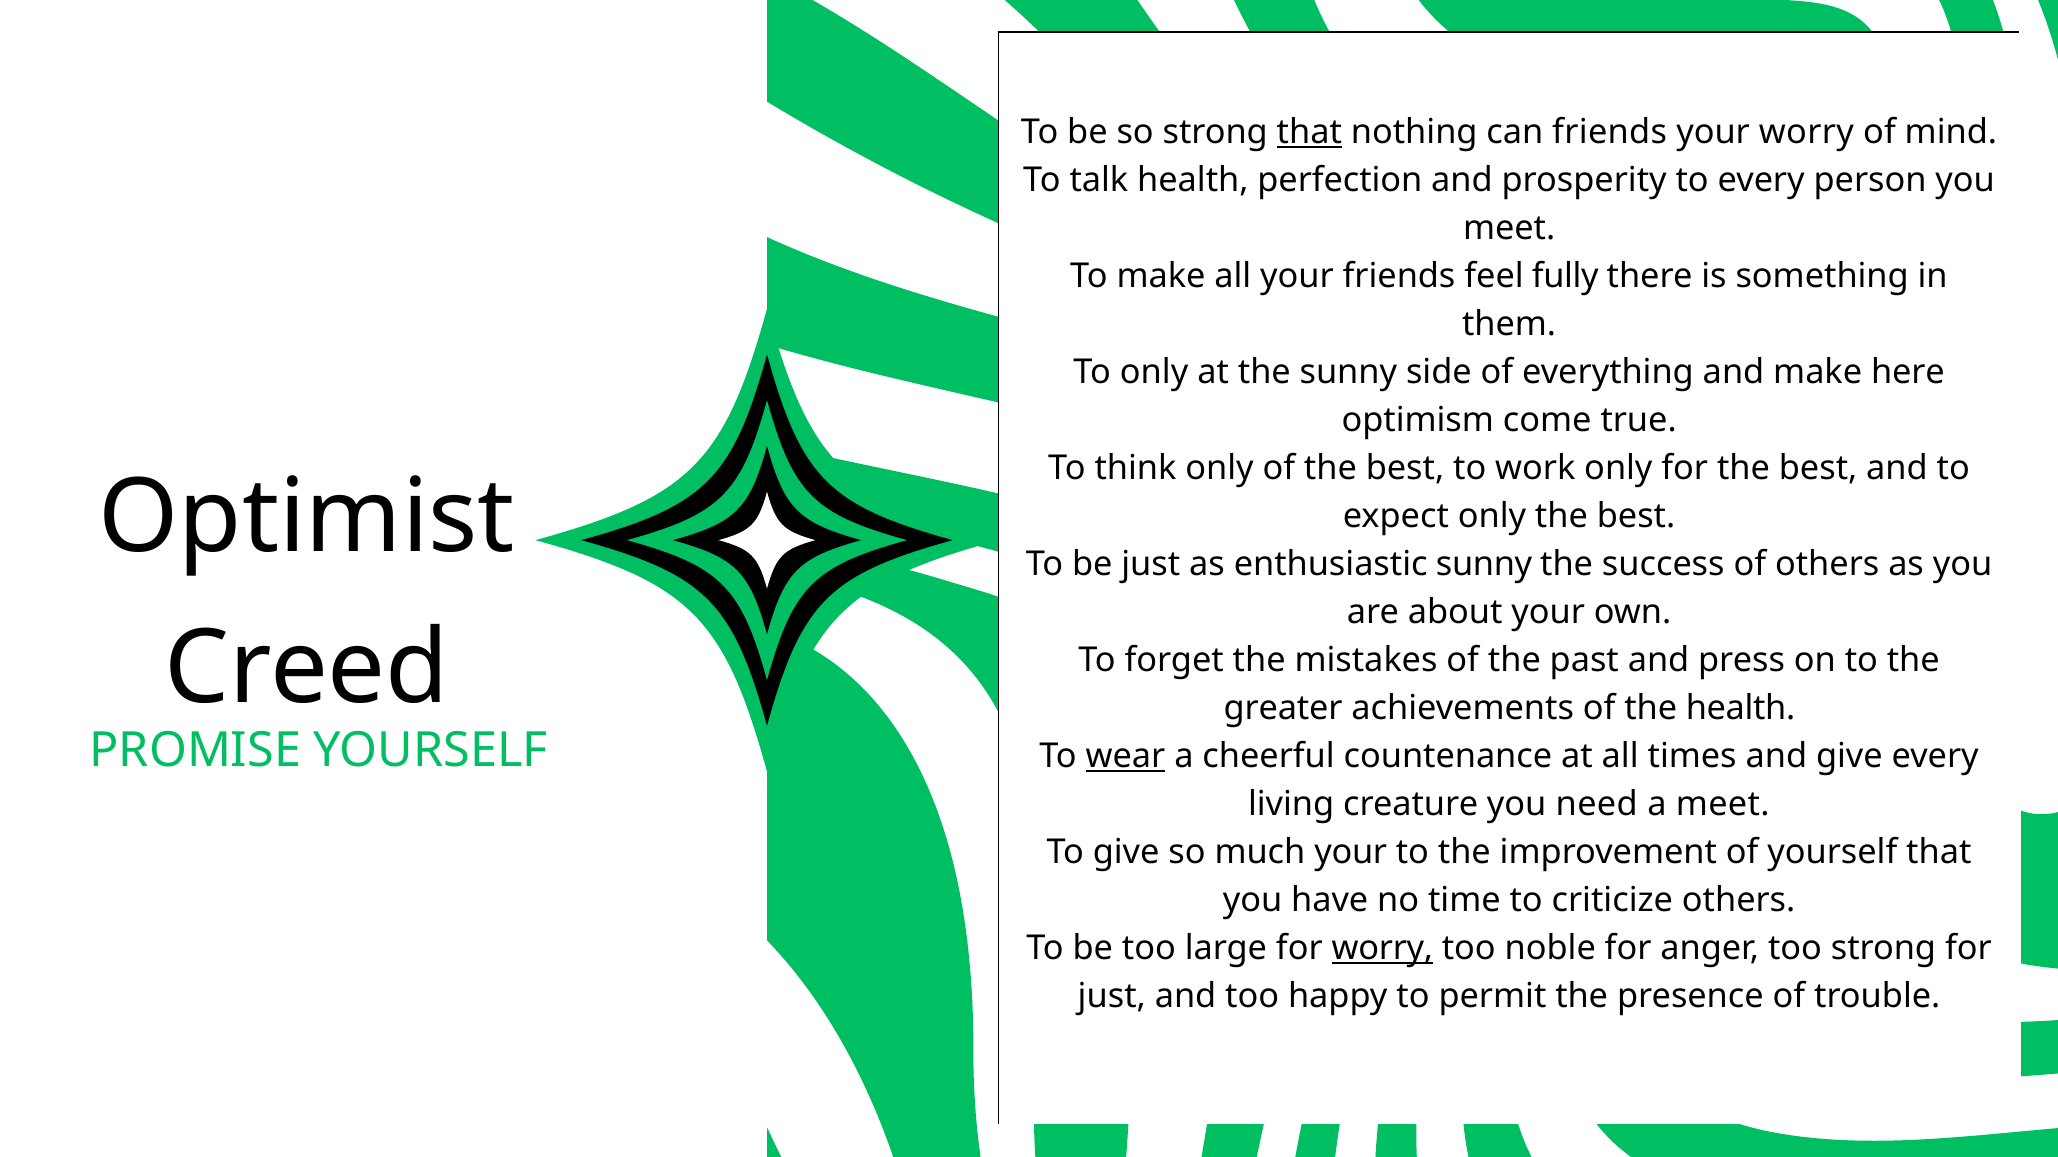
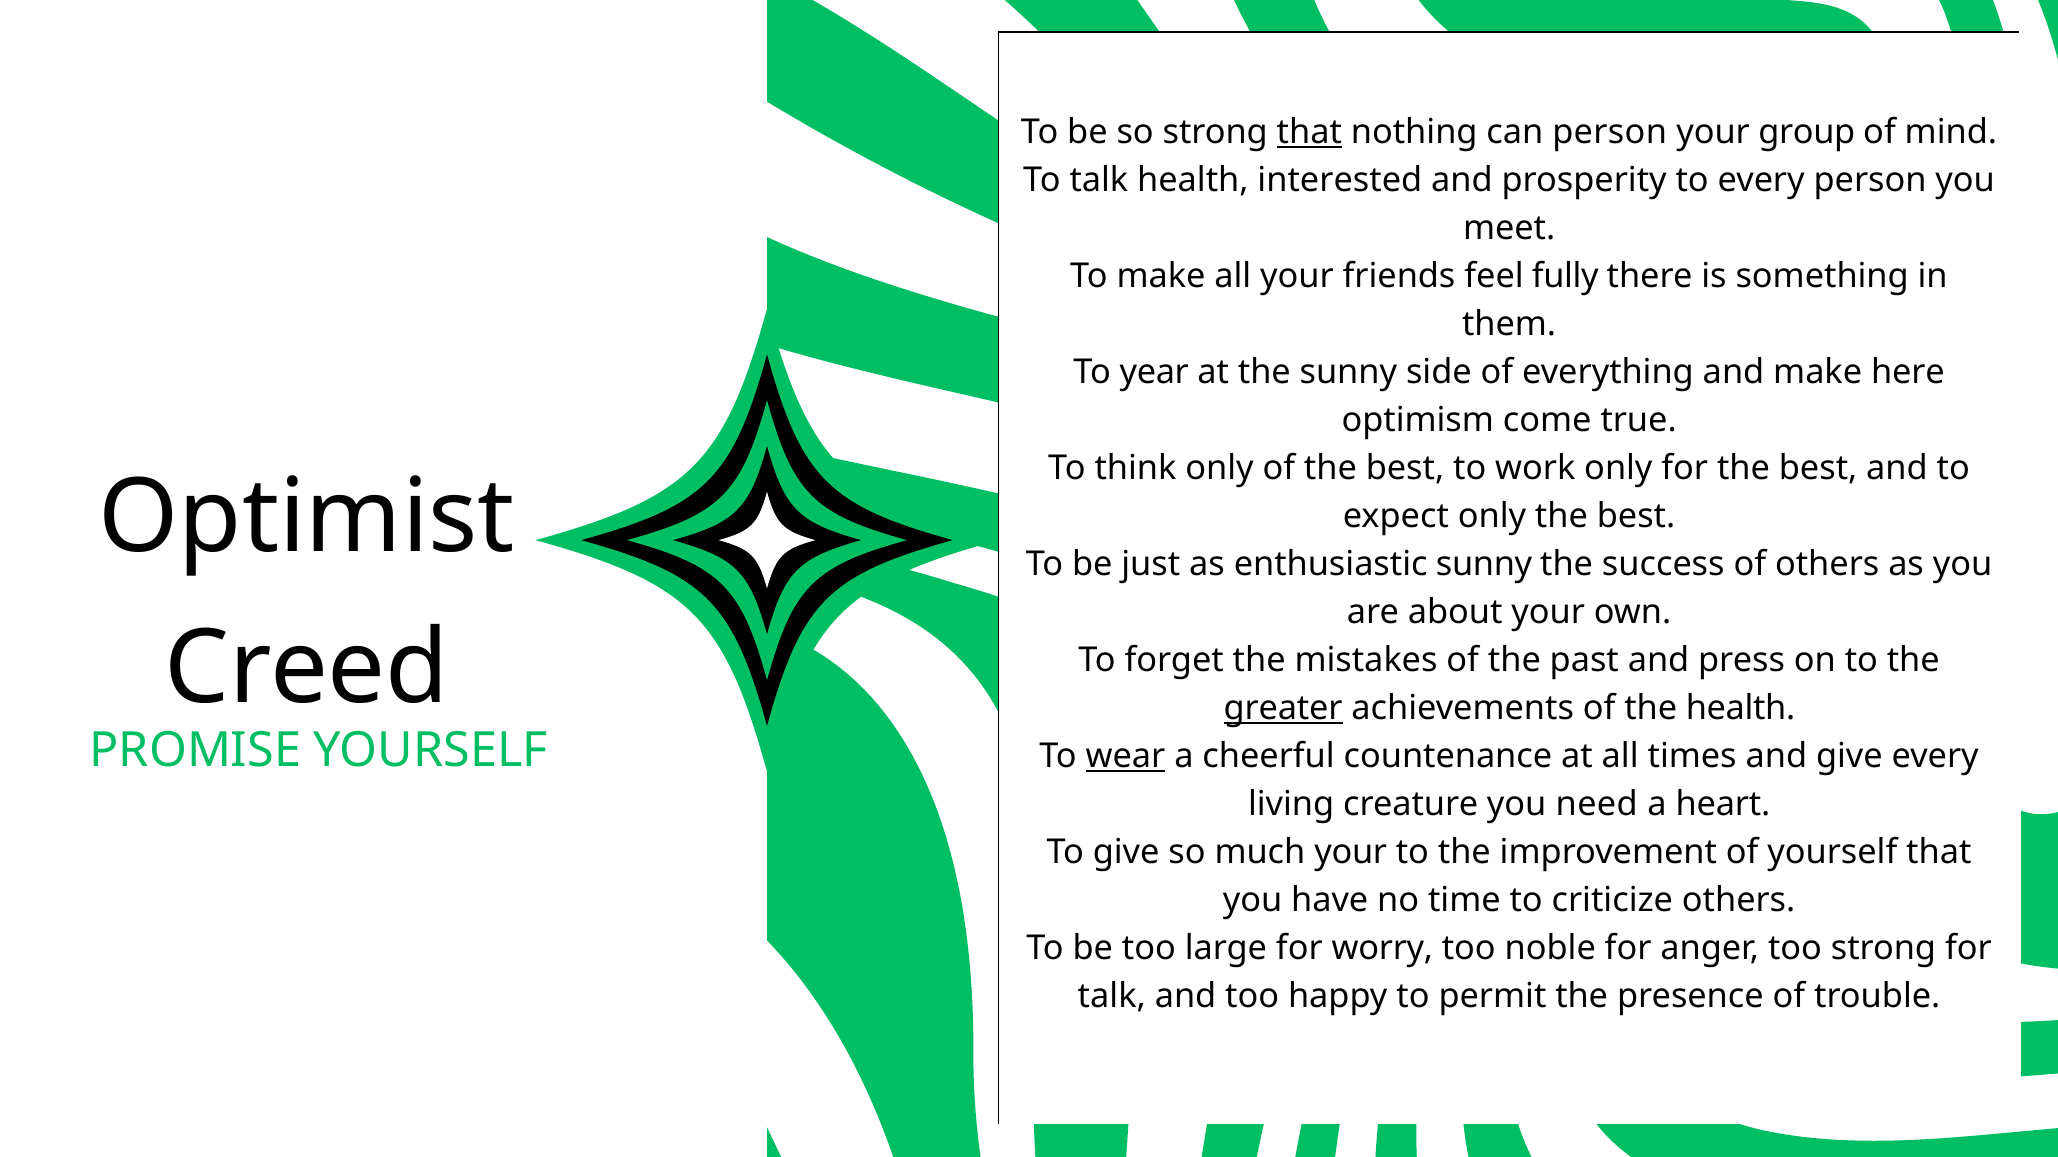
can friends: friends -> person (1610, 132)
your worry: worry -> group (1807, 132)
perfection: perfection -> interested (1340, 180)
To only: only -> year (1154, 372)
greater underline: none -> present (1283, 708)
a meet: meet -> heart (1723, 804)
worry underline: present -> none (1382, 948)
just: just -> talk (1112, 996)
